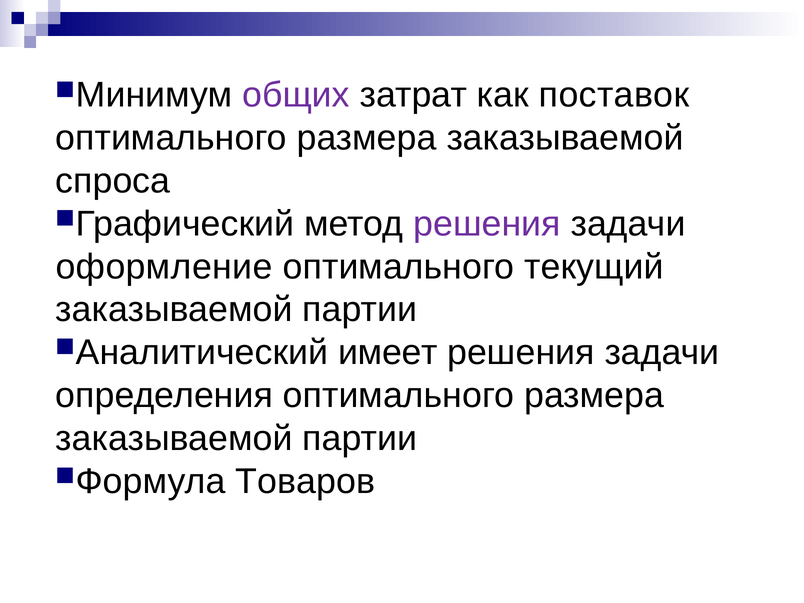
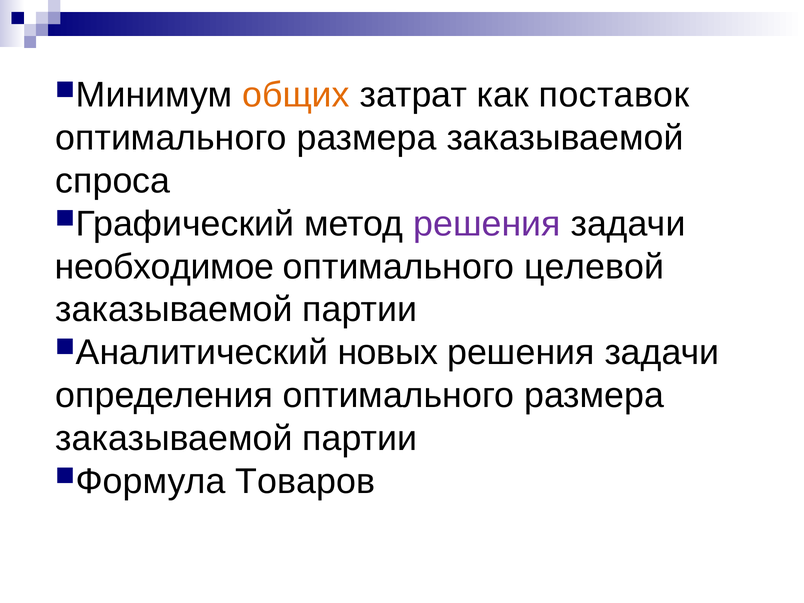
общих colour: purple -> orange (296, 95)
оформление: оформление -> необходимое (164, 267)
текущий: текущий -> целевой (594, 267)
имеет: имеет -> новых (388, 353)
